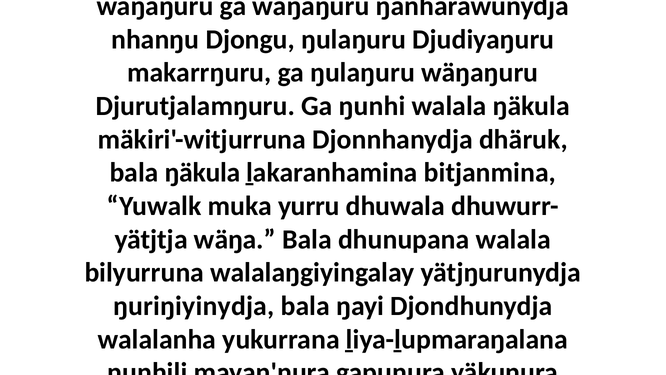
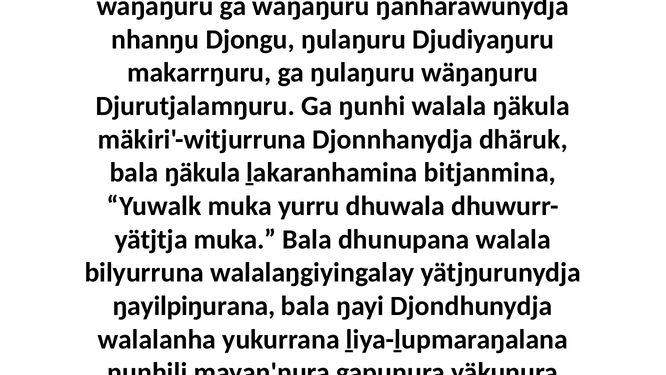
wäŋa: wäŋa -> muka (235, 239)
ŋuriŋiyinydja: ŋuriŋiyinydja -> ŋayilpiŋurana (194, 306)
